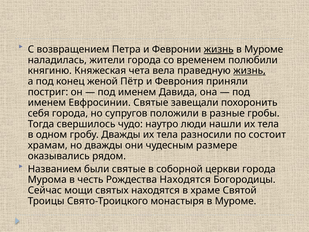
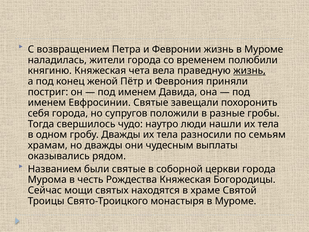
жизнь underline: present -> none (219, 49)
состоит: состоит -> семьям (267, 135)
размере: размере -> выплаты (217, 145)
Рождества Находятся: Находятся -> Княжеская (185, 180)
